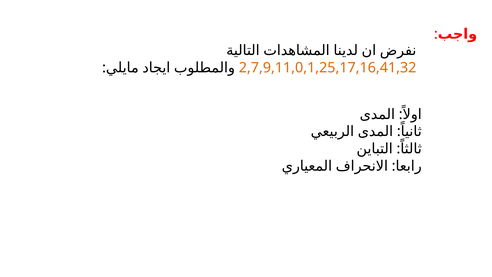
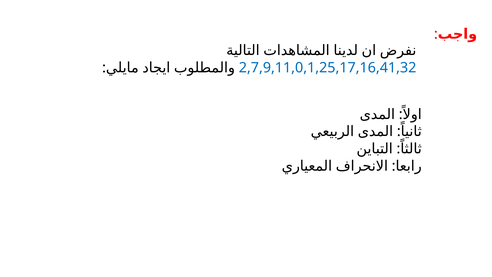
2,7,9,11,0,1,25,17,16,41,32 colour: orange -> blue (328, 68)
